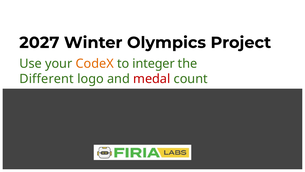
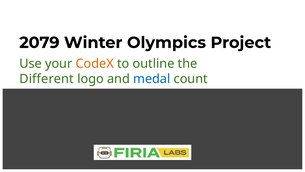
2027: 2027 -> 2079 (39, 43)
integer: integer -> outline (154, 63)
medal colour: red -> blue (152, 79)
